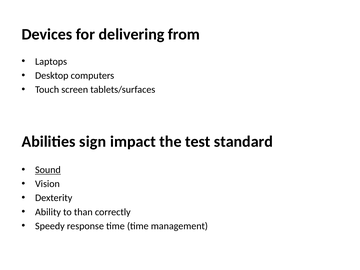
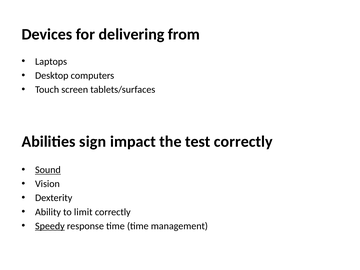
test standard: standard -> correctly (243, 142)
than: than -> limit (83, 212)
Speedy underline: none -> present (50, 226)
